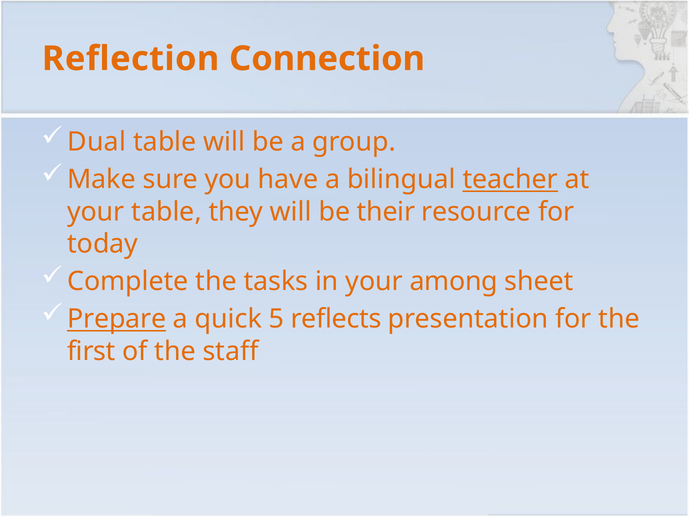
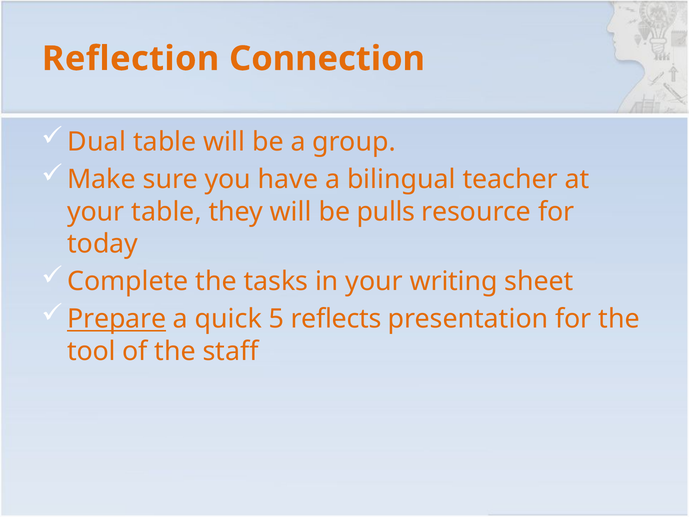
teacher underline: present -> none (510, 180)
their: their -> pulls (386, 212)
among: among -> writing (454, 281)
first: first -> tool (91, 351)
